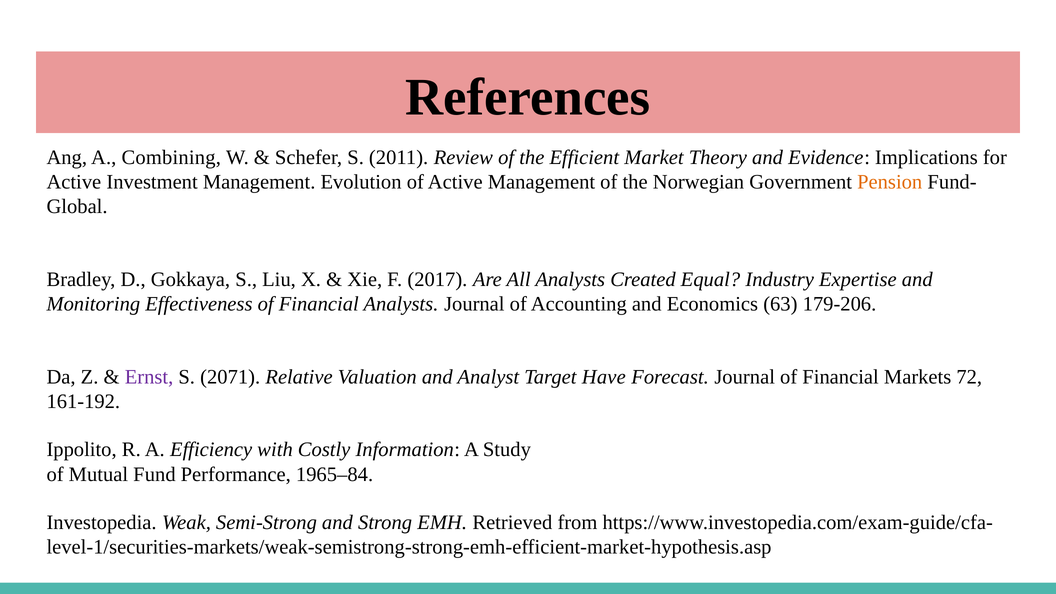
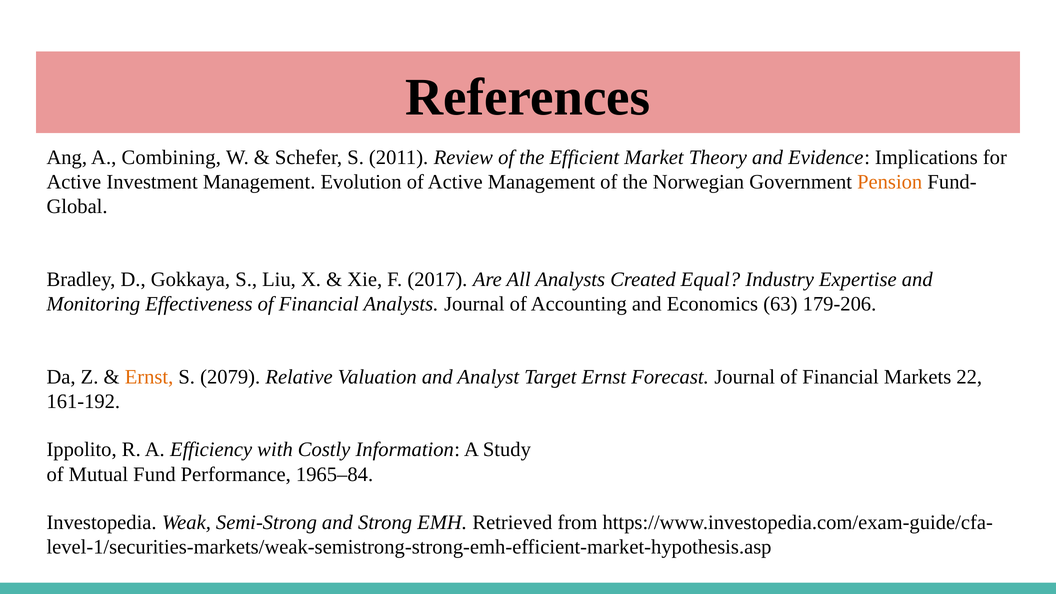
Ernst colour: purple -> orange (149, 377)
2071: 2071 -> 2079 (230, 377)
Target Have: Have -> Ernst (604, 377)
72: 72 -> 22 (969, 377)
